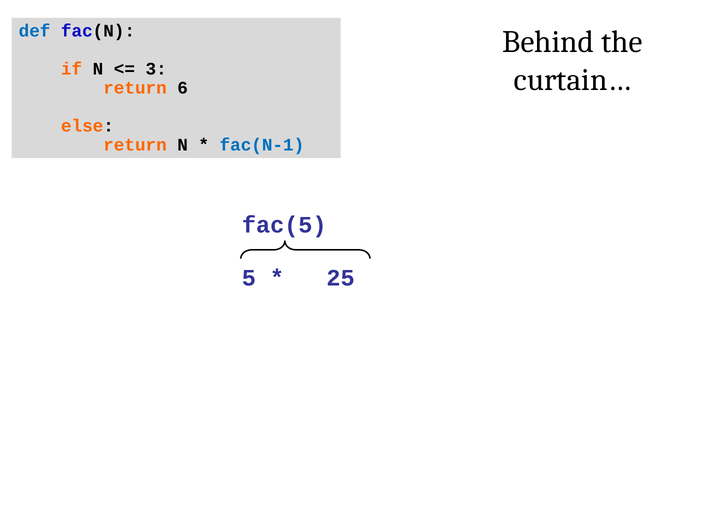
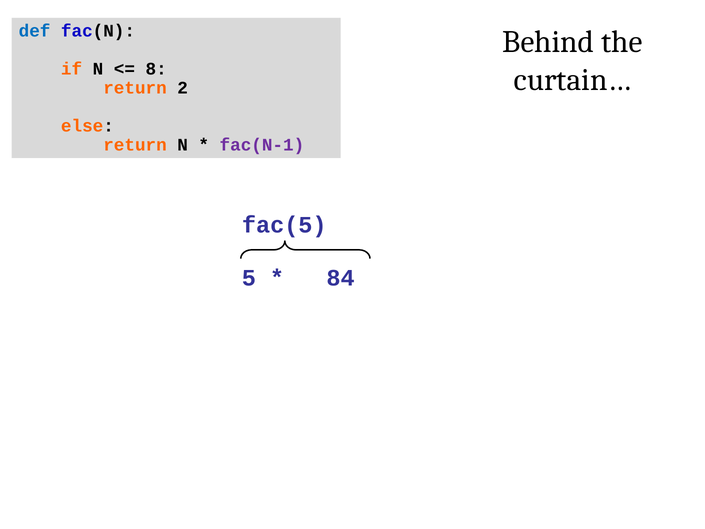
3: 3 -> 8 (156, 69)
6: 6 -> 2 (183, 88)
fac(N-1 colour: blue -> purple (262, 145)
25: 25 -> 84 (341, 278)
